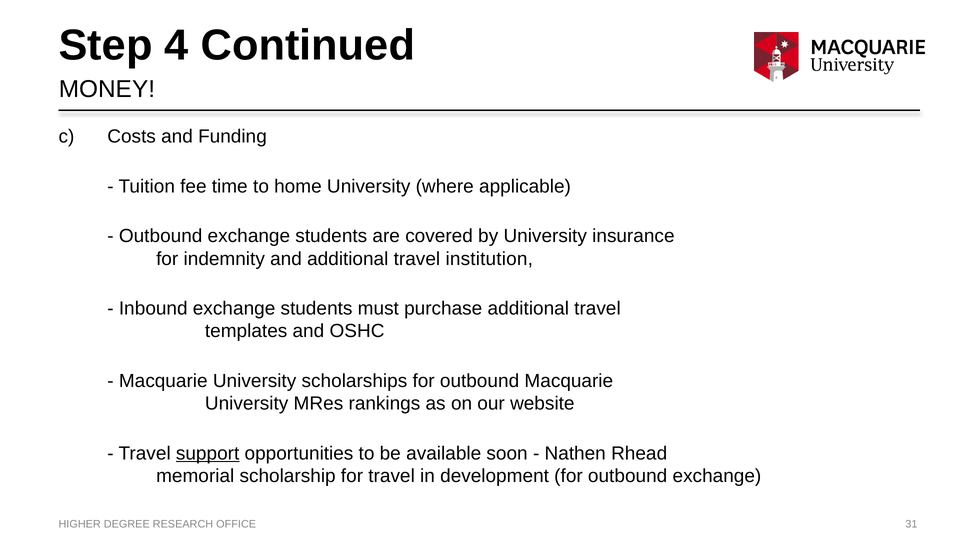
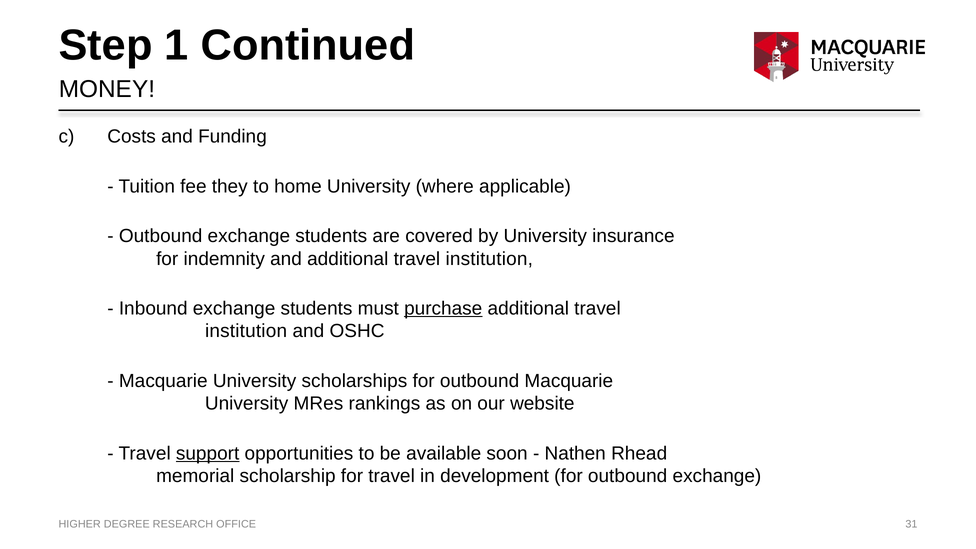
4: 4 -> 1 (177, 46)
time: time -> they (230, 186)
purchase underline: none -> present (443, 308)
templates: templates -> institution (246, 331)
